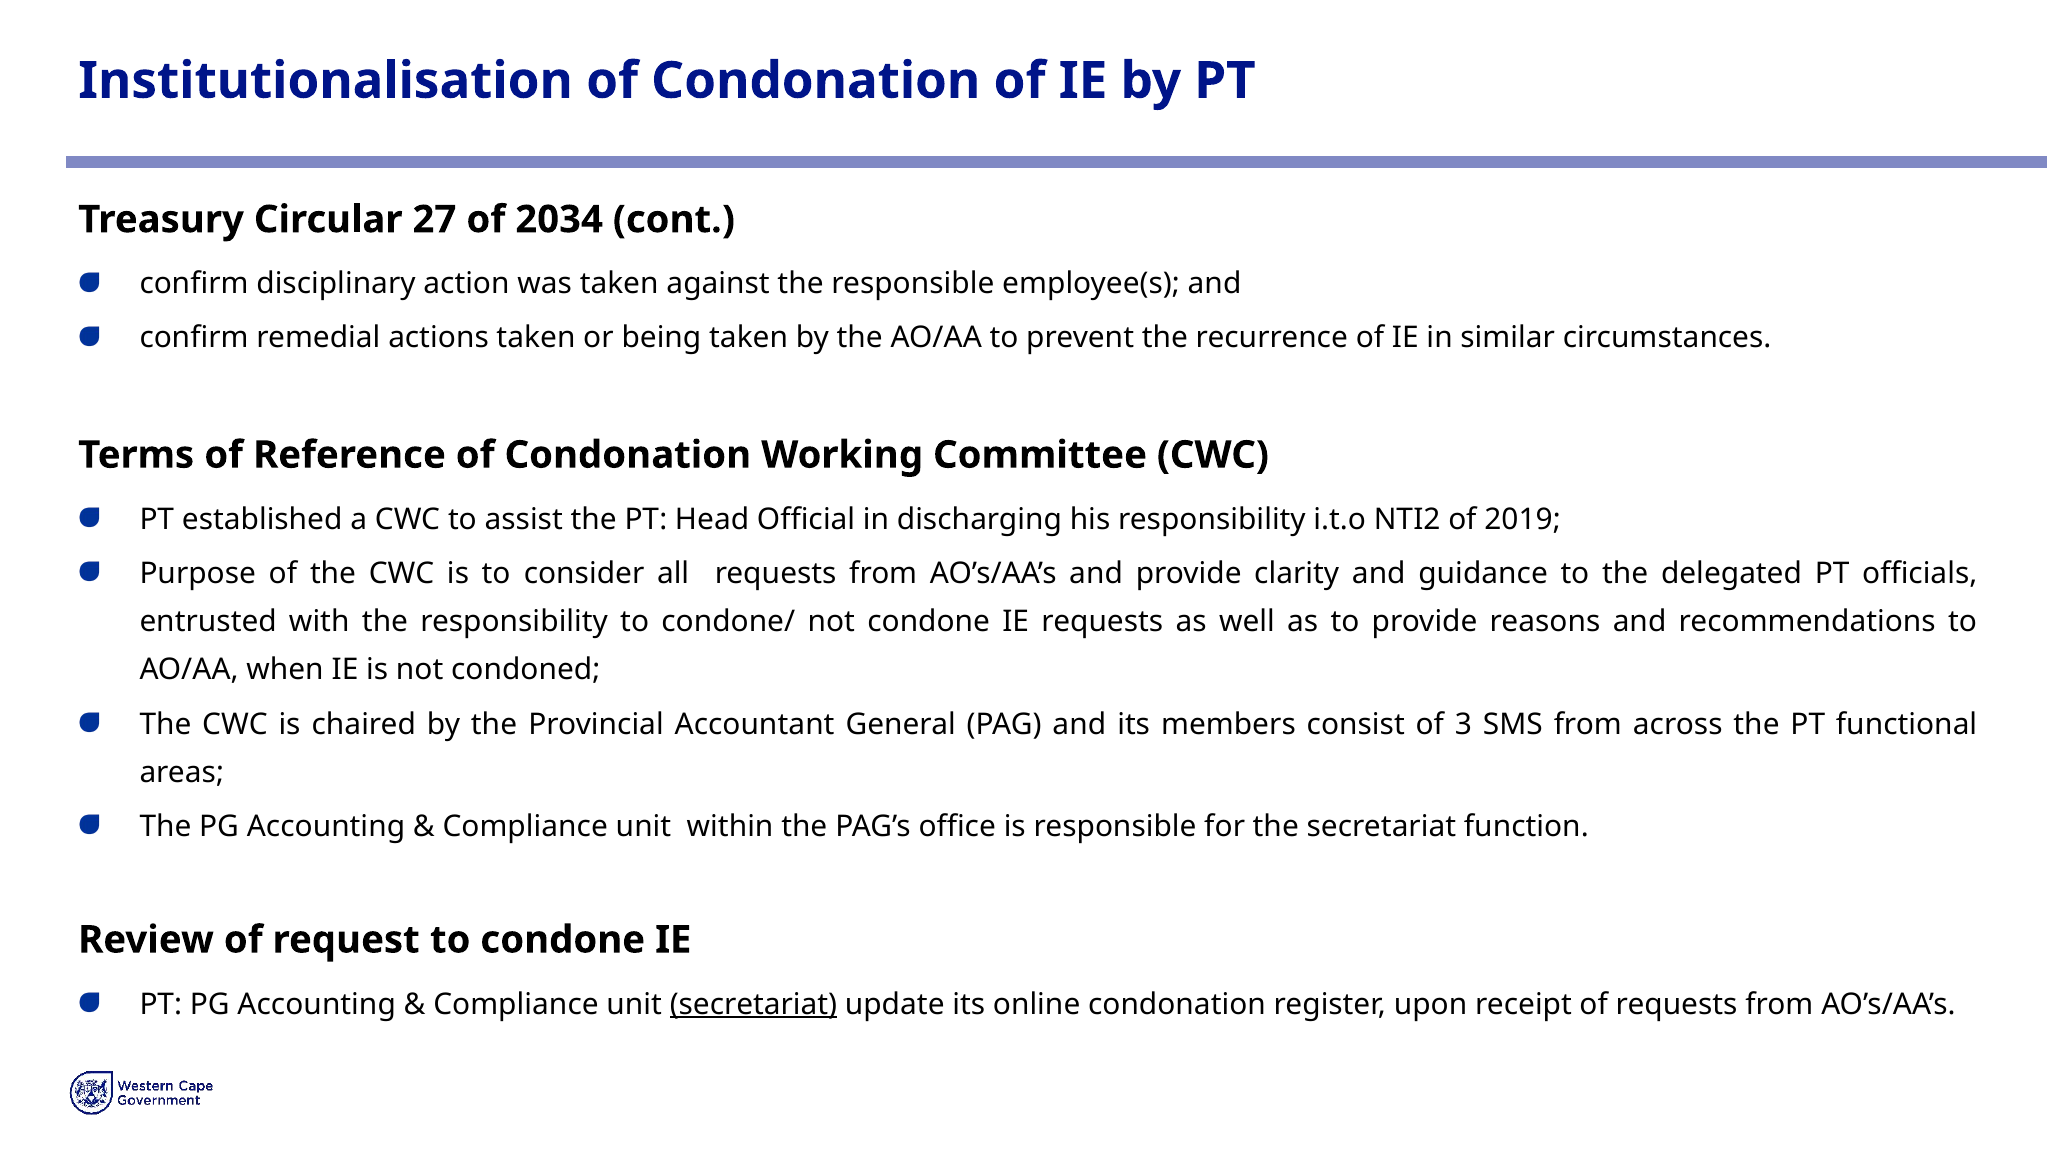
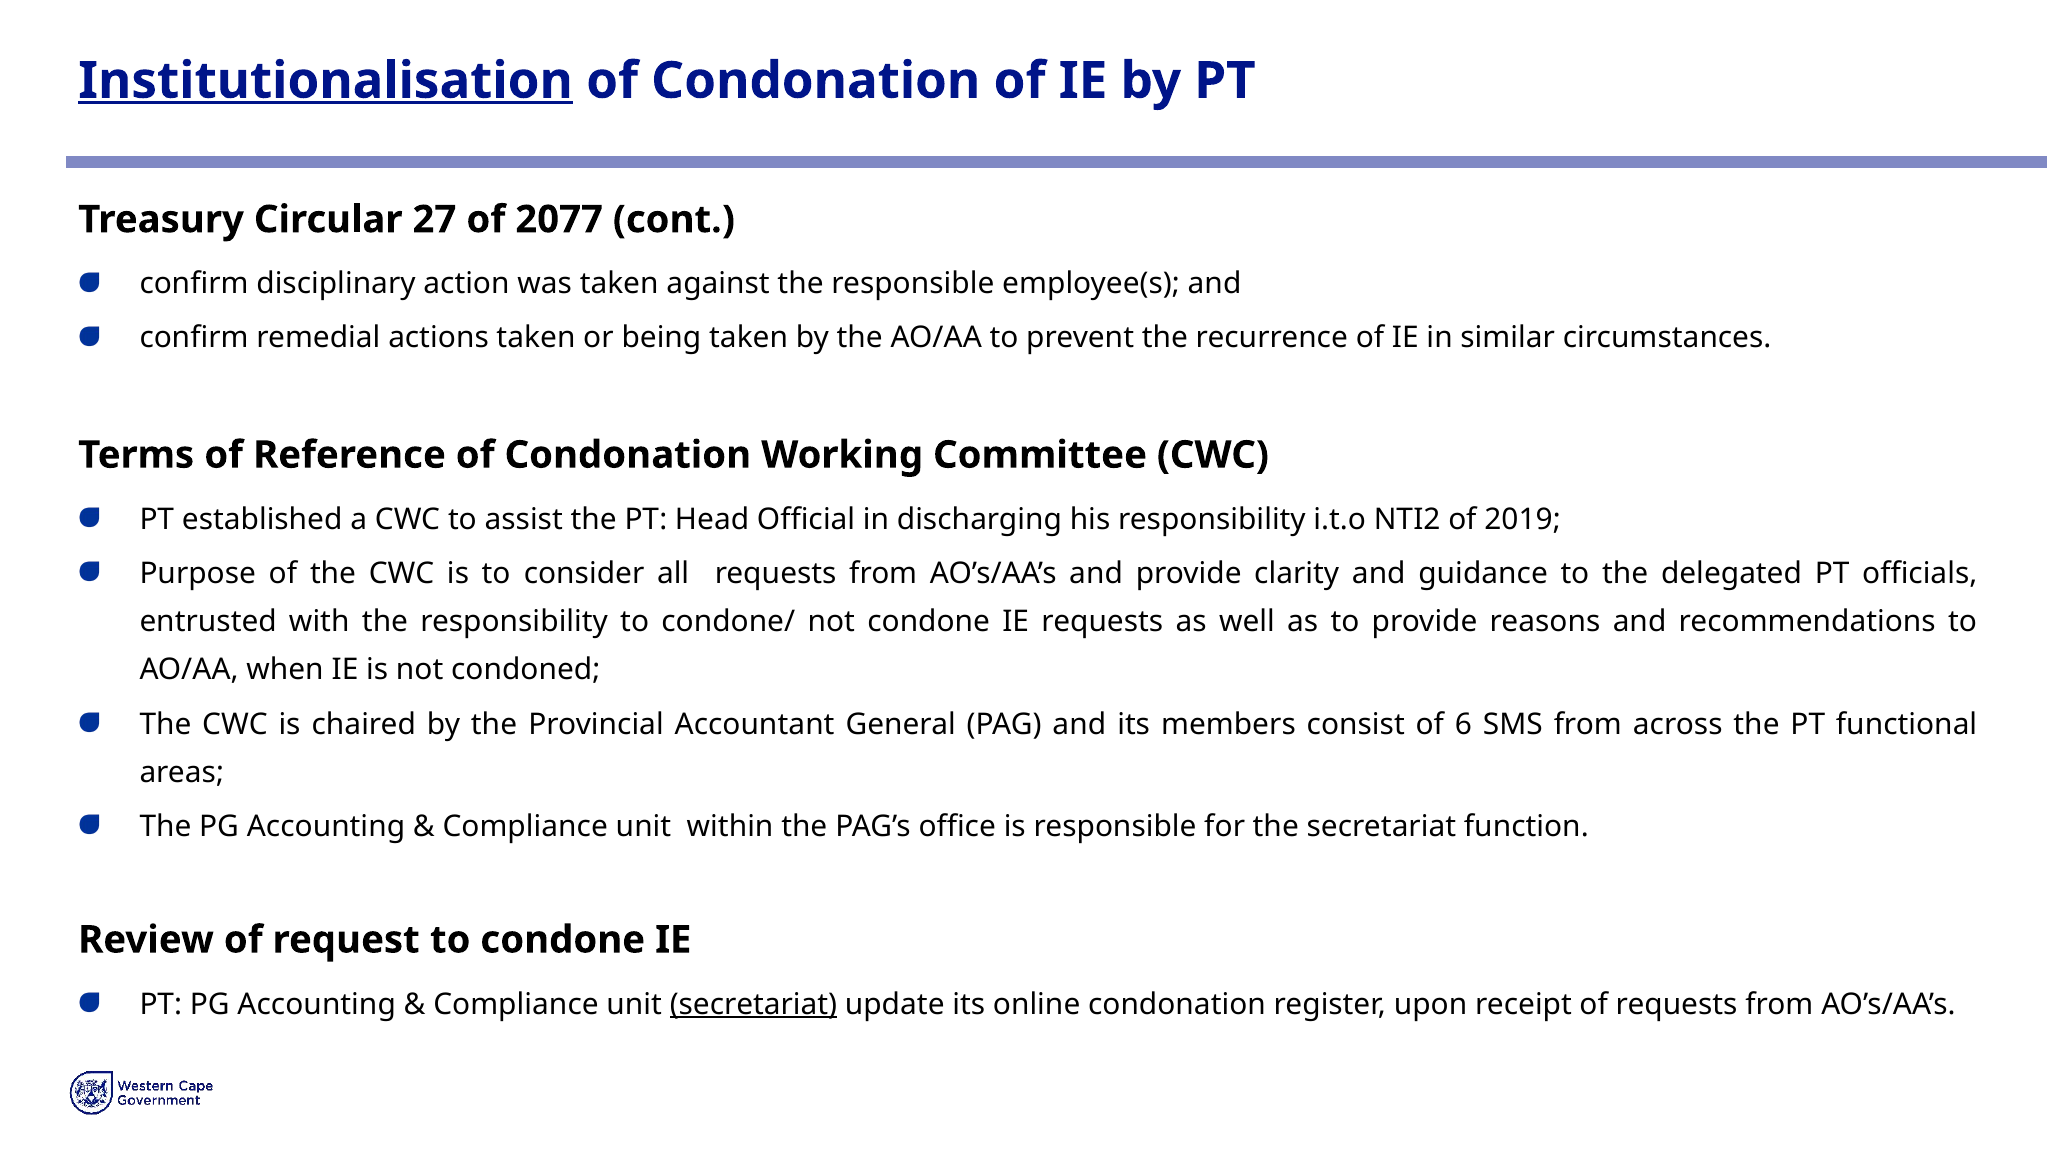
Institutionalisation underline: none -> present (326, 81)
2034: 2034 -> 2077 (559, 220)
3: 3 -> 6 (1464, 724)
